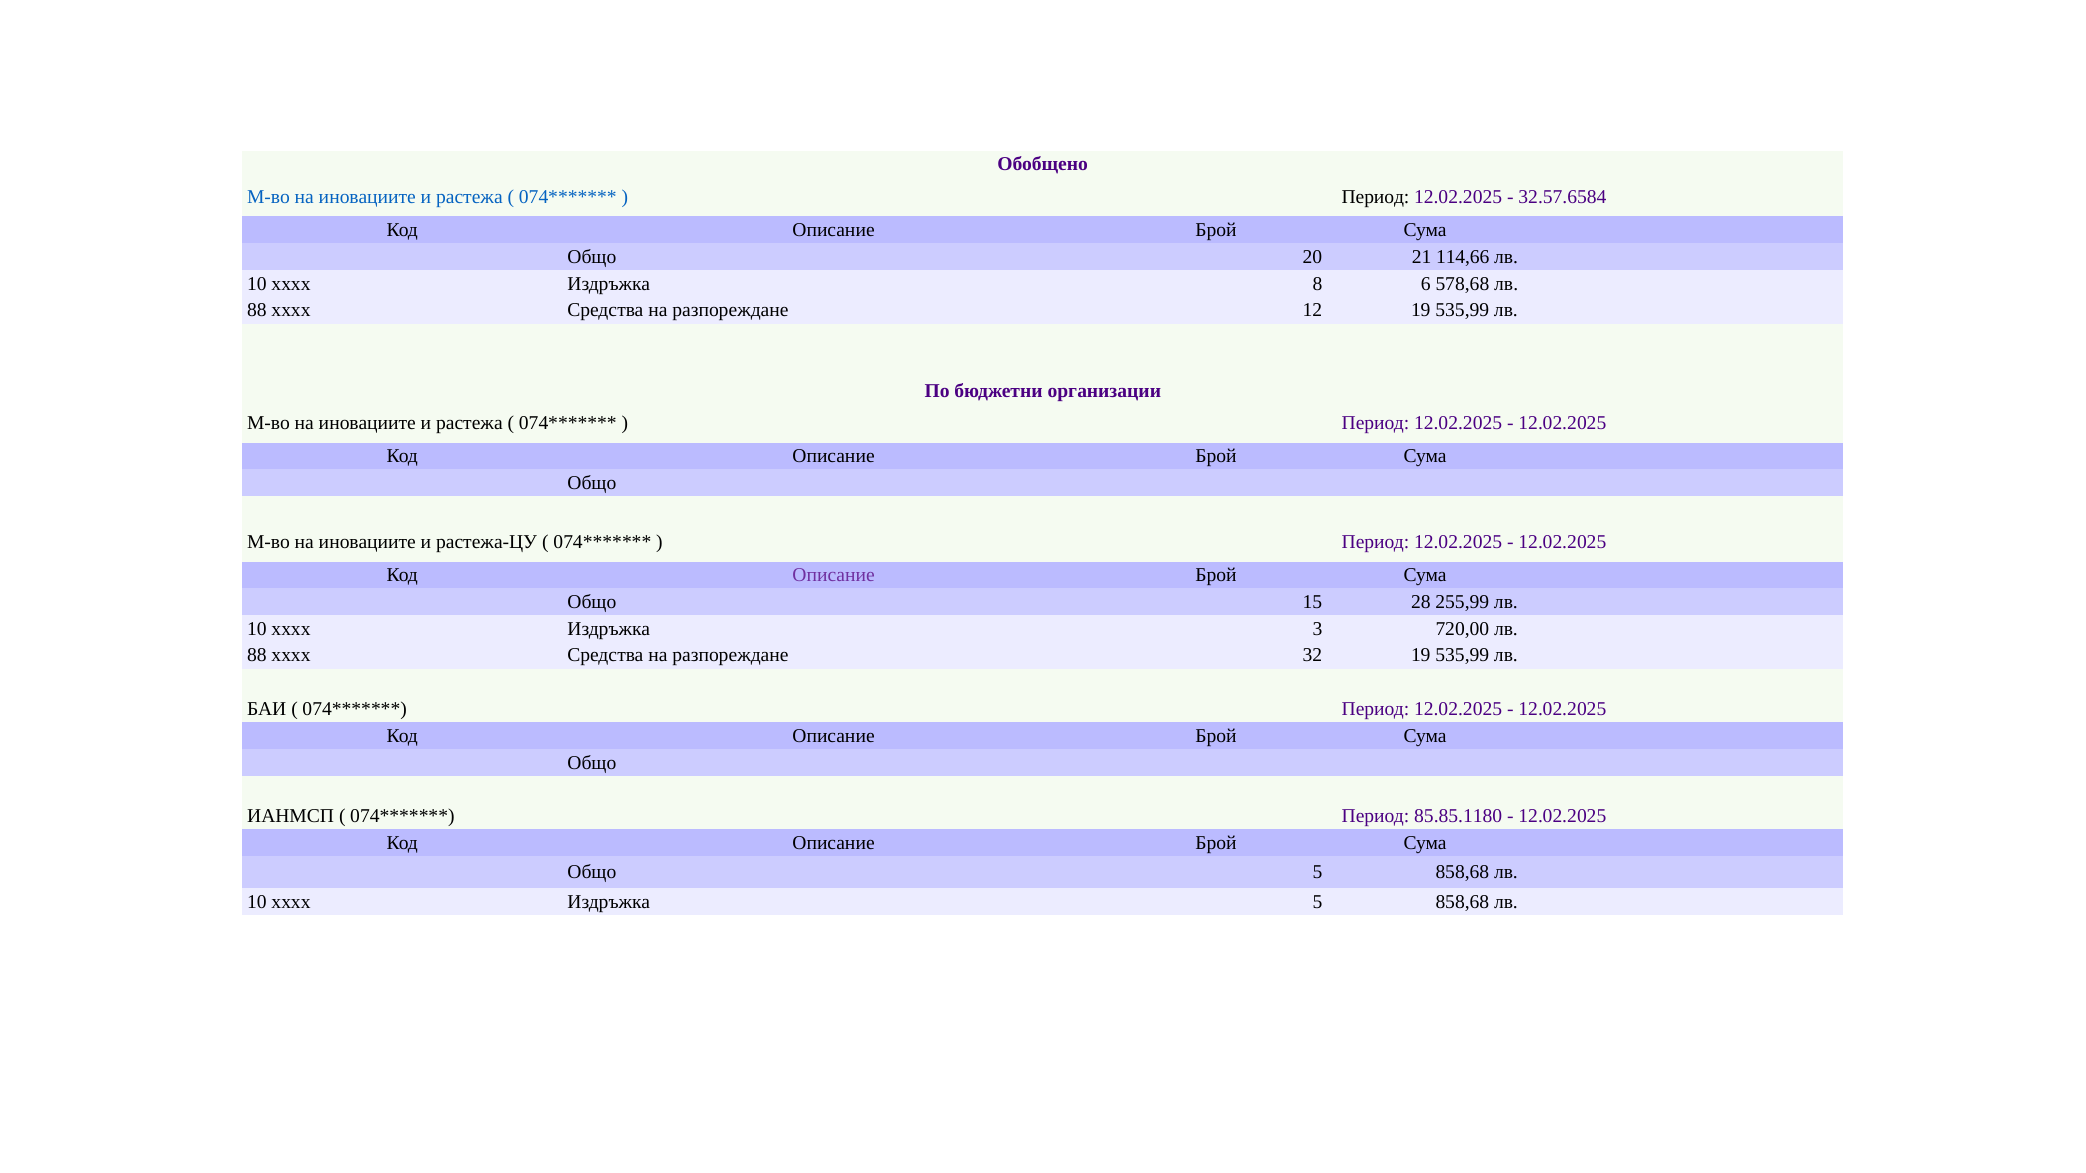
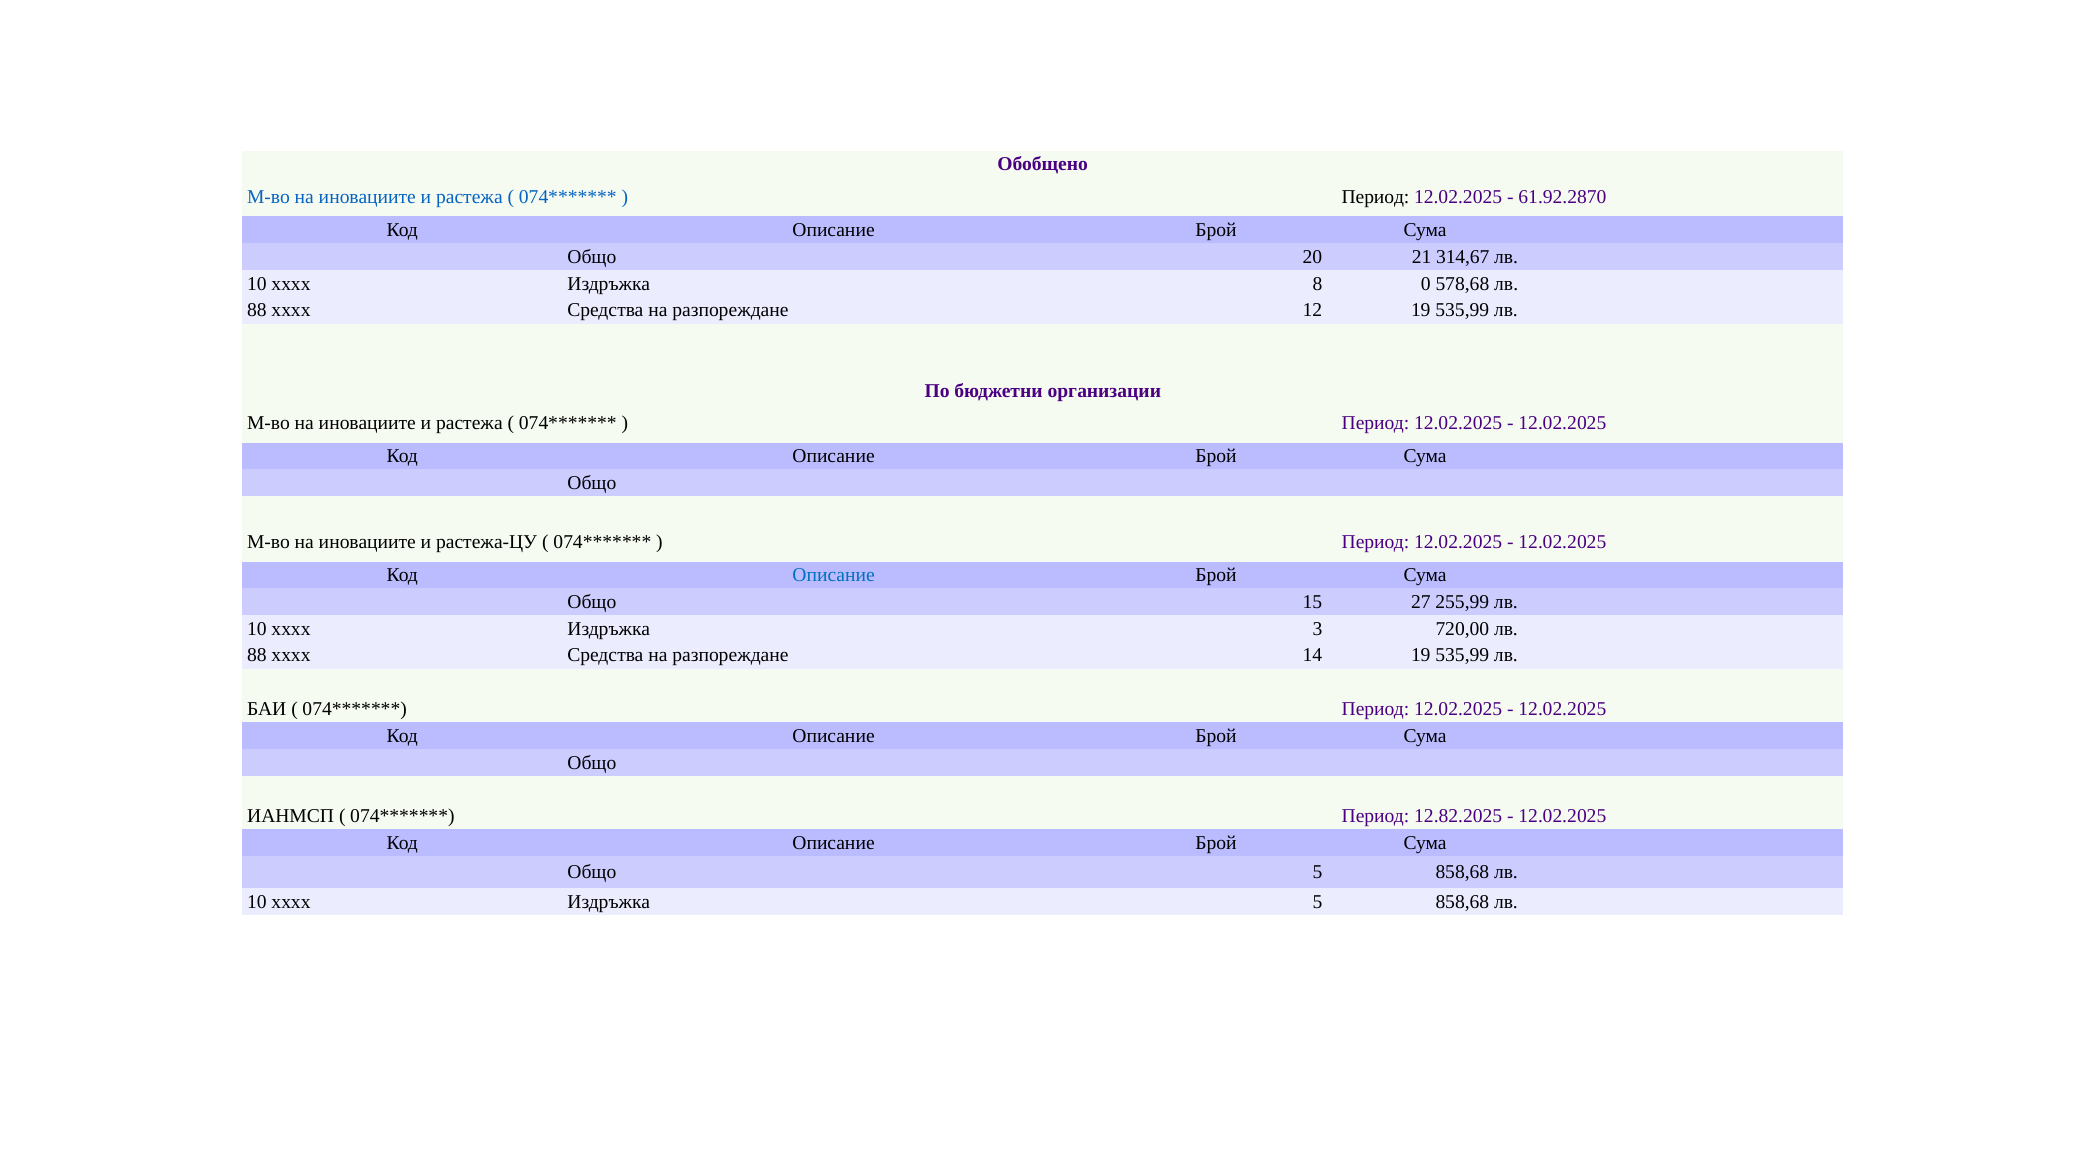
32.57.6584: 32.57.6584 -> 61.92.2870 (1562, 197)
114,66: 114,66 -> 314,67 (1463, 257)
6: 6 -> 0 (1426, 284)
Описание colour: purple -> blue (834, 575)
28: 28 -> 27 (1421, 602)
32: 32 -> 14 (1312, 656)
85.85.1180: 85.85.1180 -> 12.82.2025 (1458, 816)
